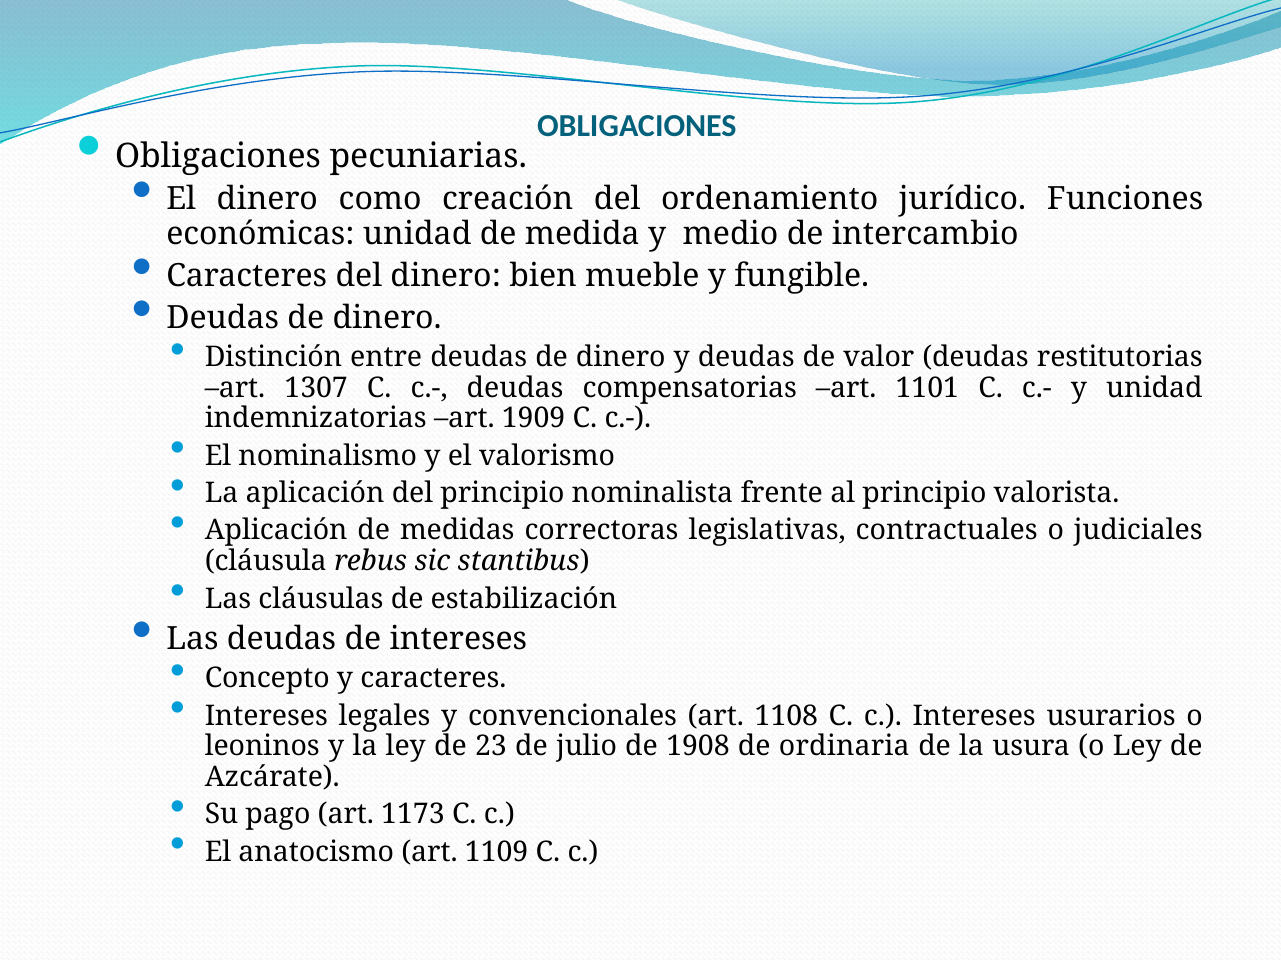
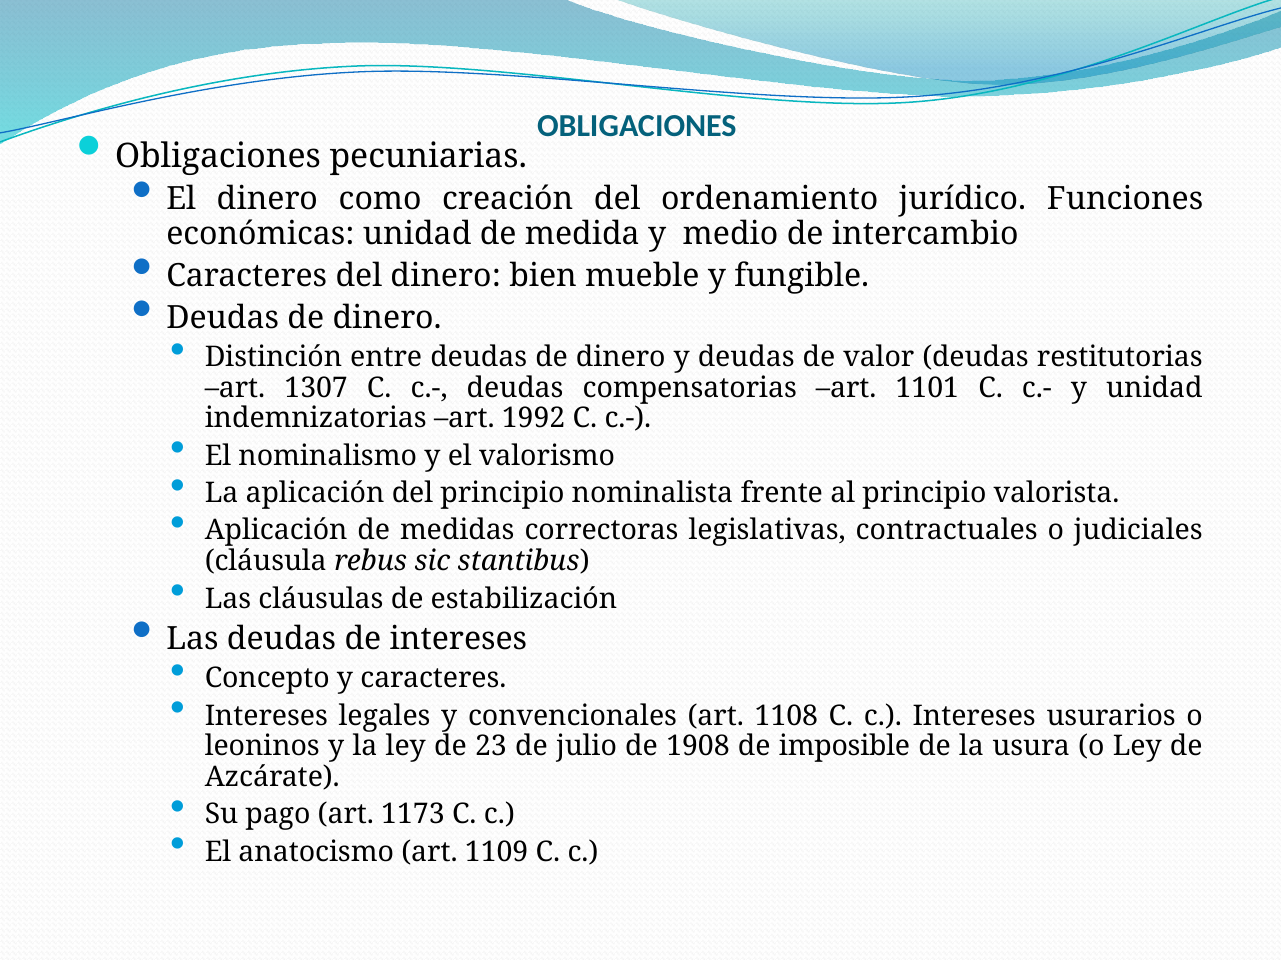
1909: 1909 -> 1992 (534, 419)
ordinaria: ordinaria -> imposible (845, 747)
